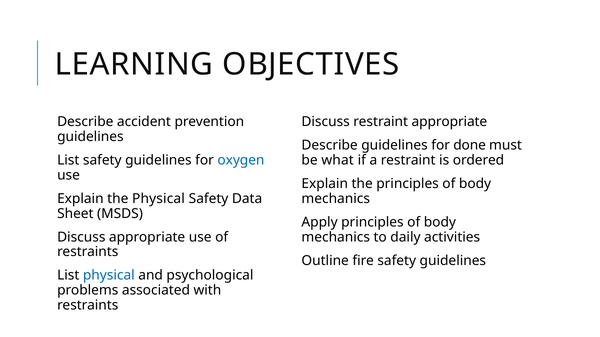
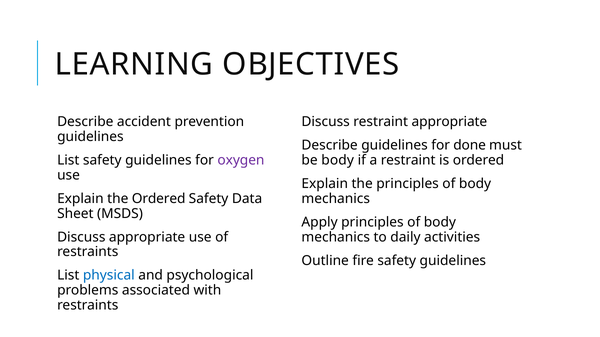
oxygen colour: blue -> purple (241, 161)
be what: what -> body (338, 161)
the Physical: Physical -> Ordered (159, 199)
